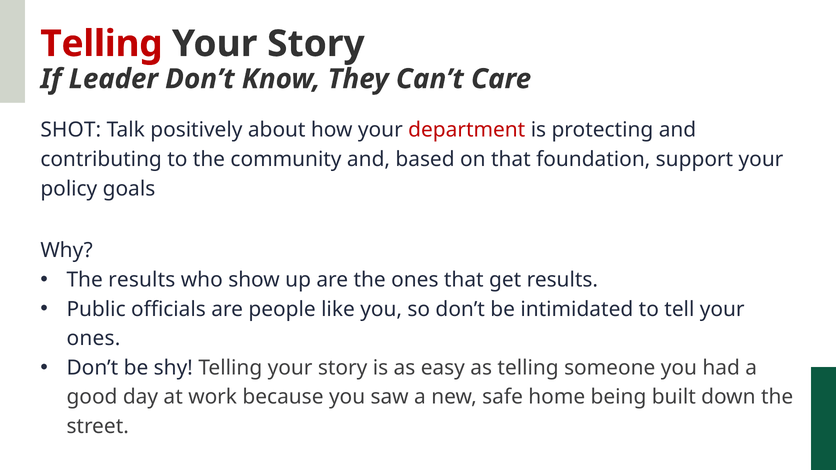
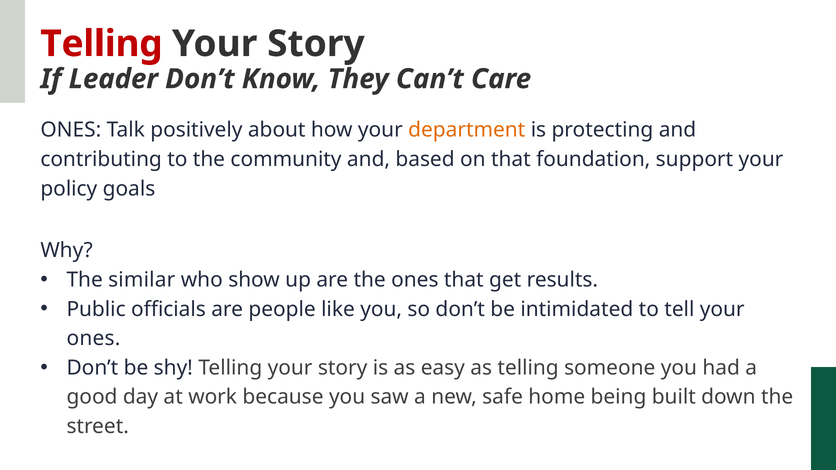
SHOT: SHOT -> ONES (71, 130)
department colour: red -> orange (467, 130)
The results: results -> similar (142, 280)
